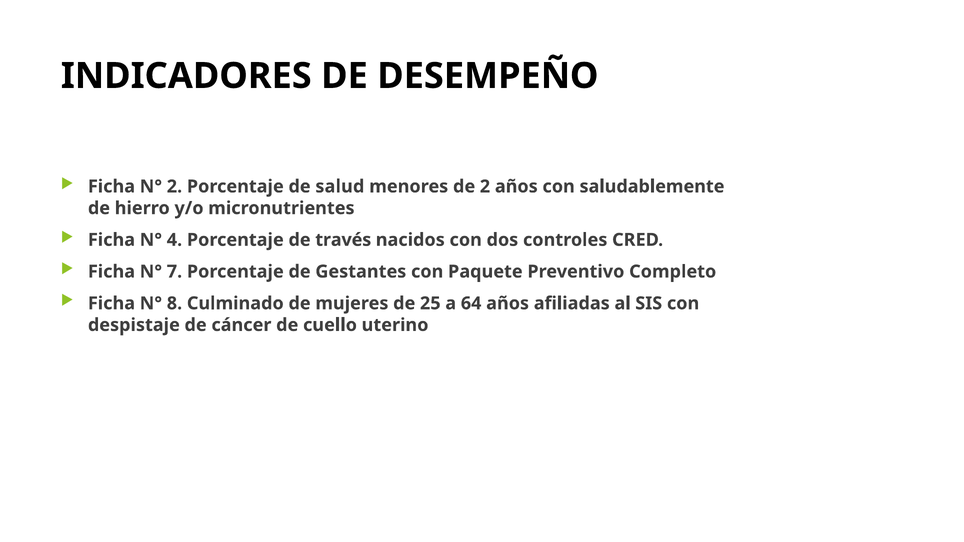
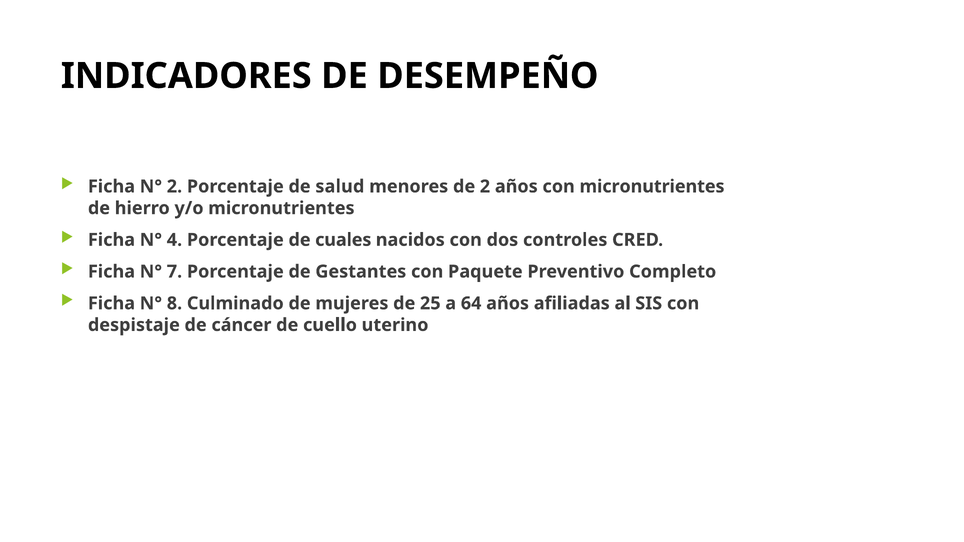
con saludablemente: saludablemente -> micronutrientes (652, 187)
través: través -> cuales (343, 240)
